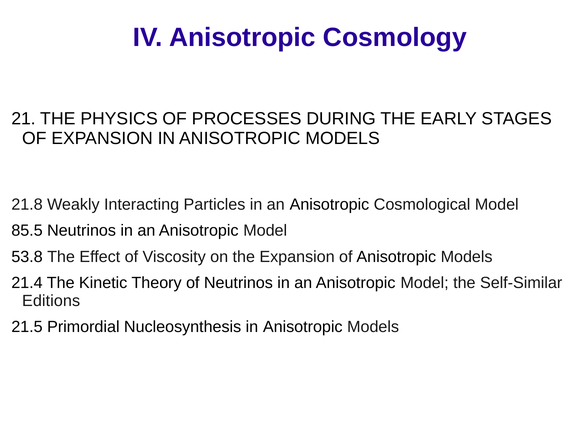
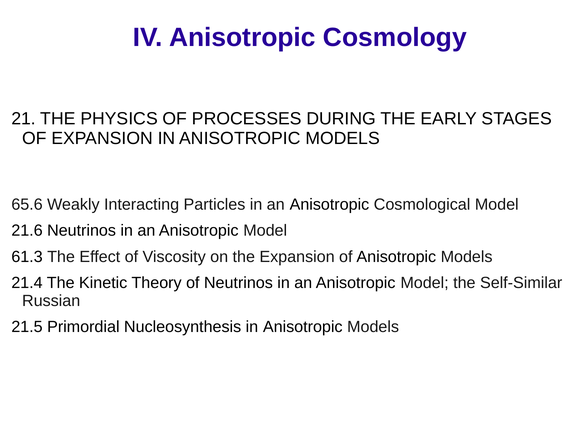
21.8: 21.8 -> 65.6 (27, 204)
85.5: 85.5 -> 21.6 (27, 230)
53.8: 53.8 -> 61.3 (27, 257)
Editions: Editions -> Russian (51, 301)
